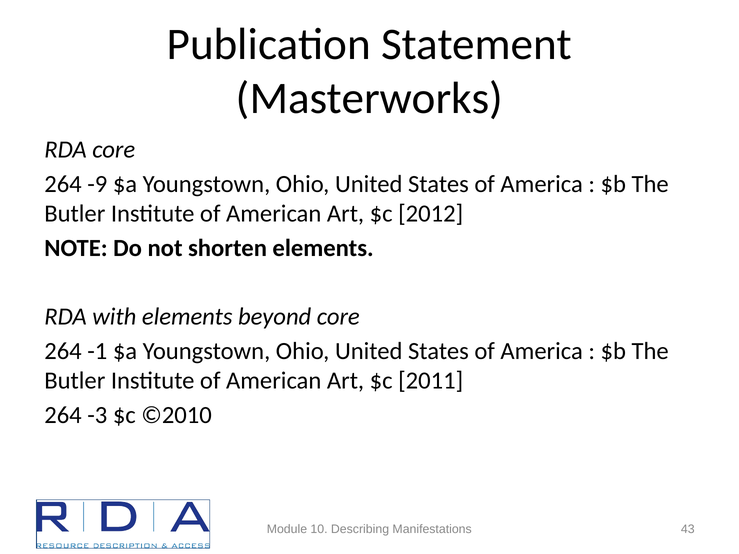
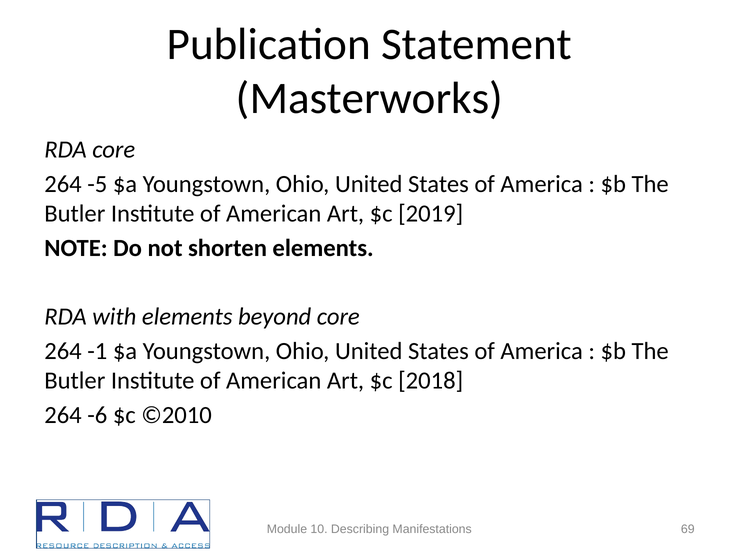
-9: -9 -> -5 (97, 184)
2012: 2012 -> 2019 (431, 214)
2011: 2011 -> 2018 (431, 381)
-3: -3 -> -6 (97, 416)
43: 43 -> 69 (688, 529)
